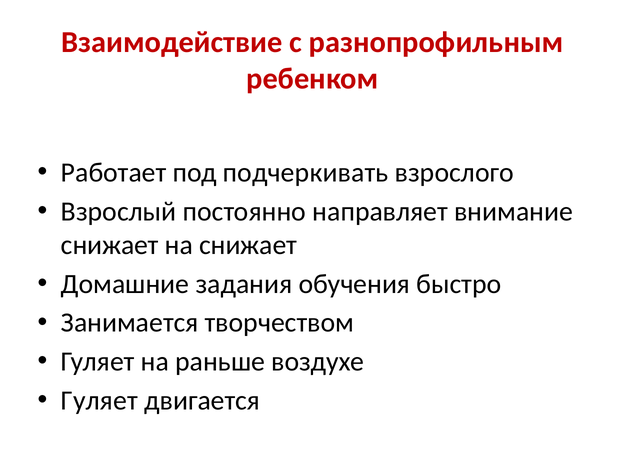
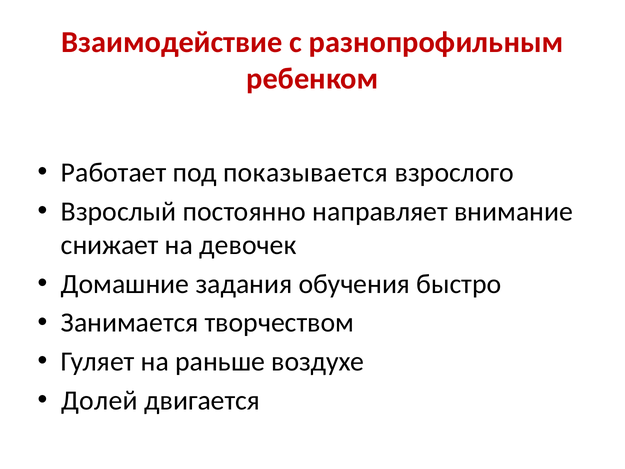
подчеркивать: подчеркивать -> показывается (306, 172)
на снижает: снижает -> девочек (248, 245)
Гуляет: Гуляет -> Долей (99, 400)
